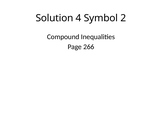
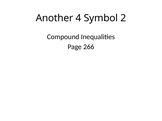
Solution: Solution -> Another (54, 18)
